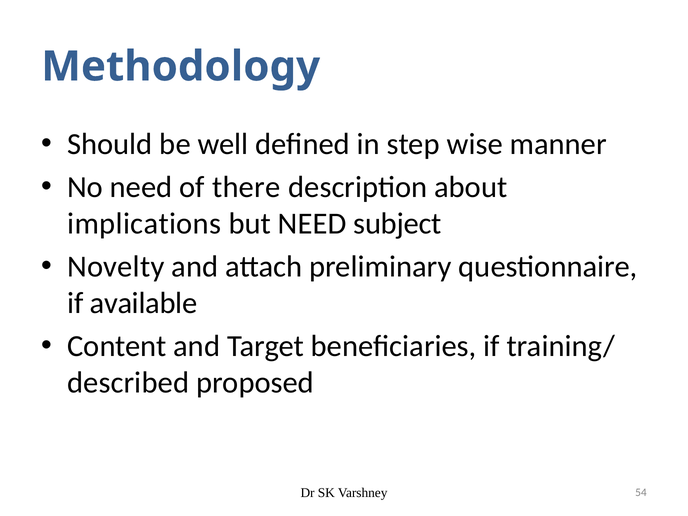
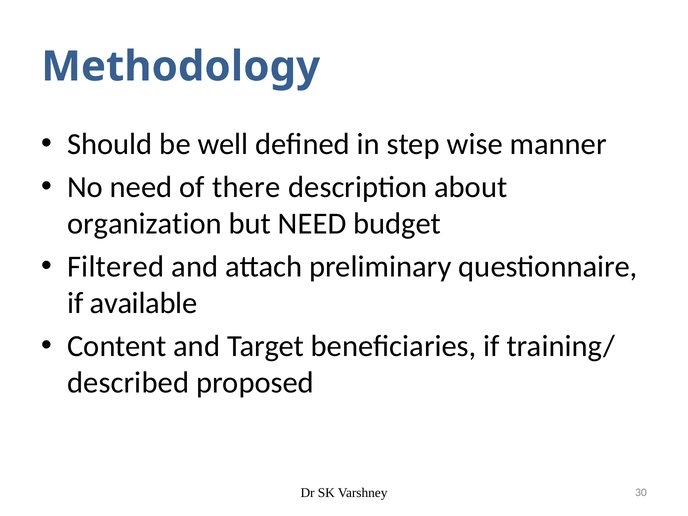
implications: implications -> organization (144, 224)
subject: subject -> budget (397, 224)
Novelty: Novelty -> Filtered (116, 267)
54: 54 -> 30 (641, 493)
